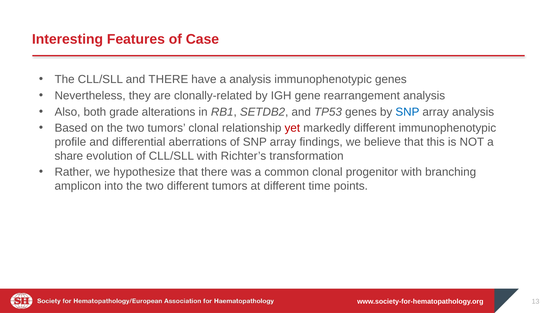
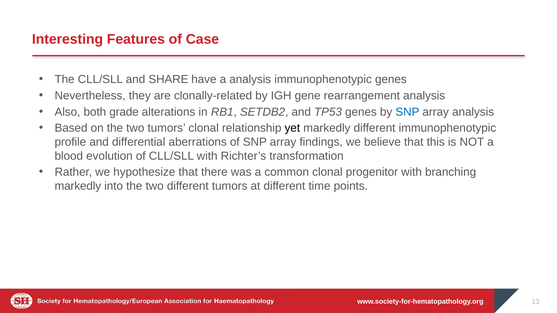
and THERE: THERE -> SHARE (168, 79)
yet colour: red -> black (292, 128)
share: share -> blood (69, 156)
amplicon: amplicon -> markedly (78, 186)
